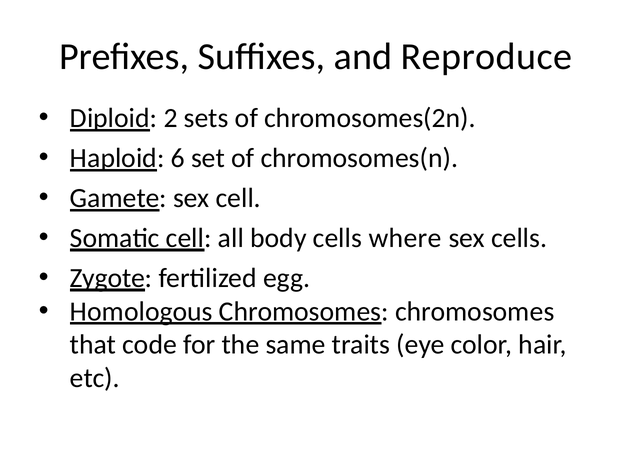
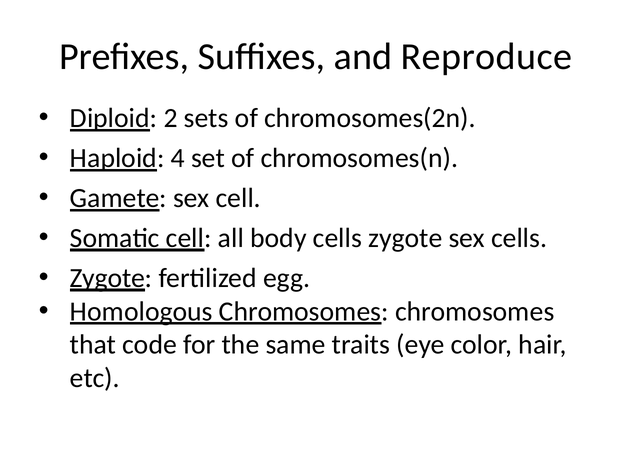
6: 6 -> 4 (178, 158)
cells where: where -> zygote (405, 238)
